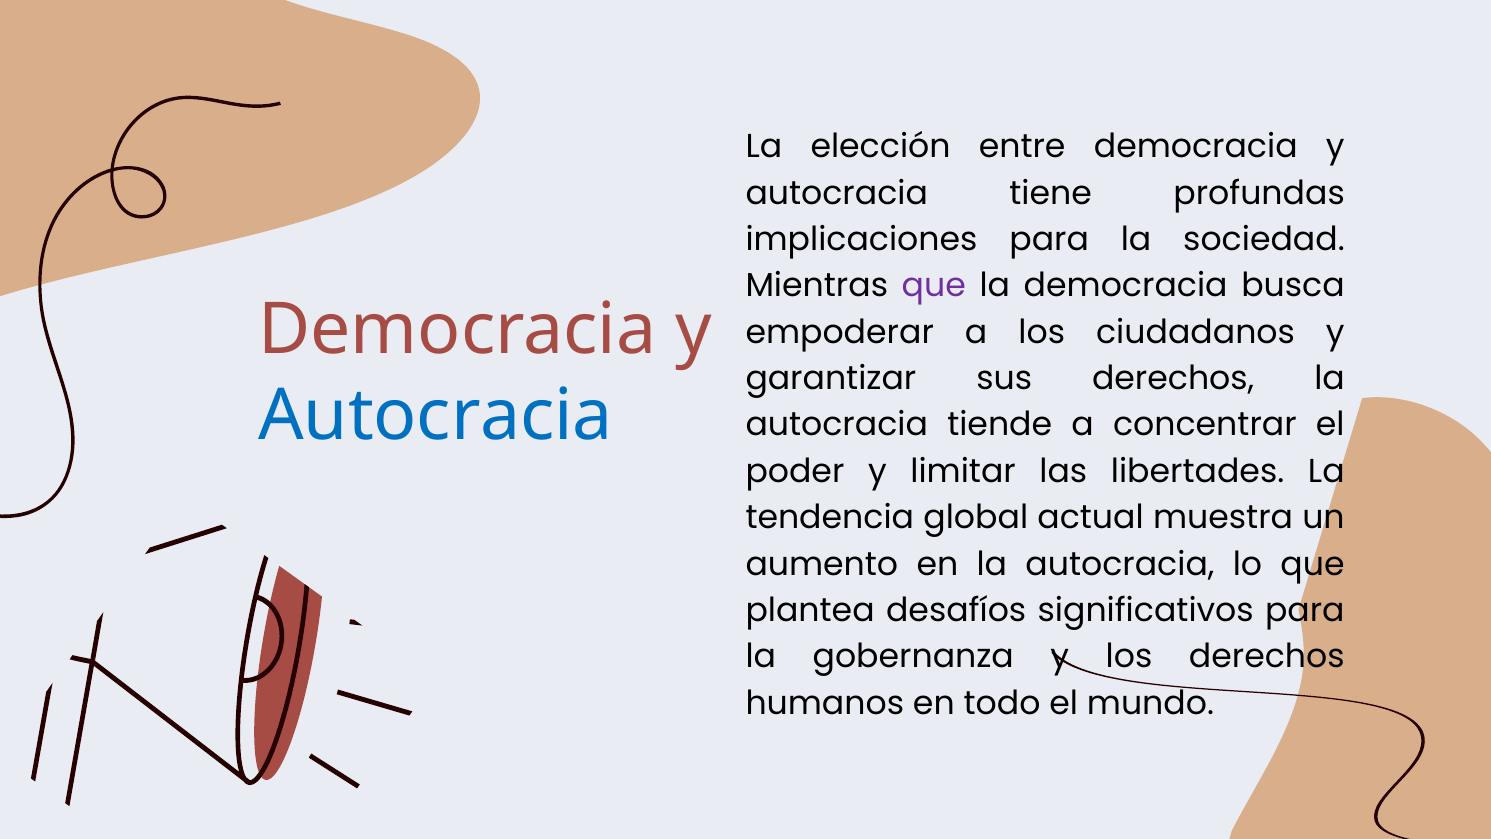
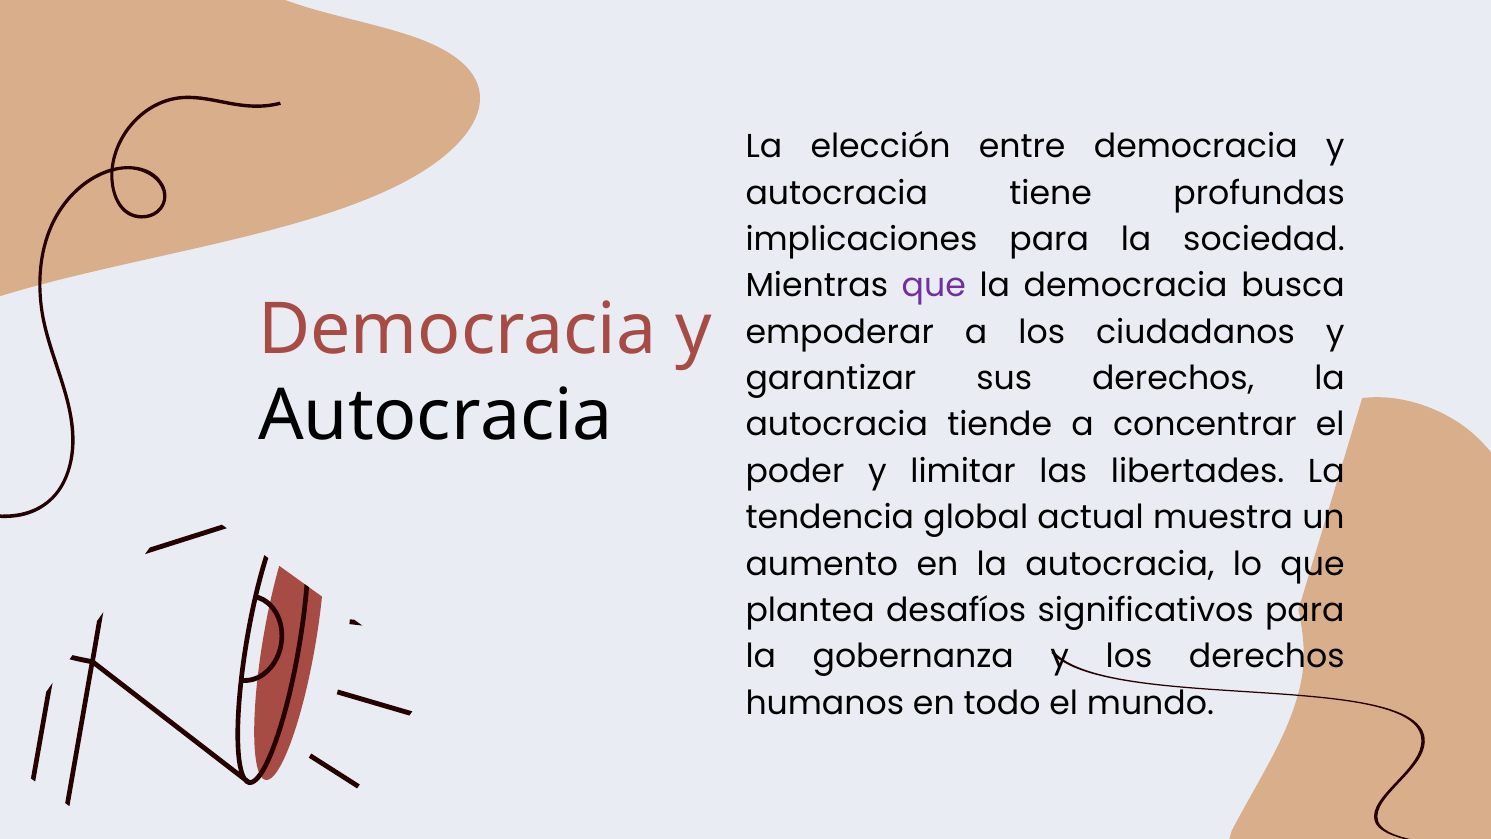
Autocracia colour: blue -> black (436, 416)
